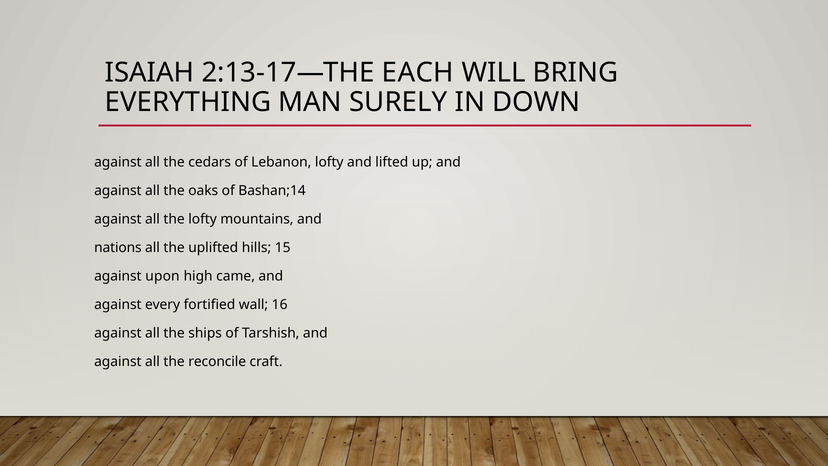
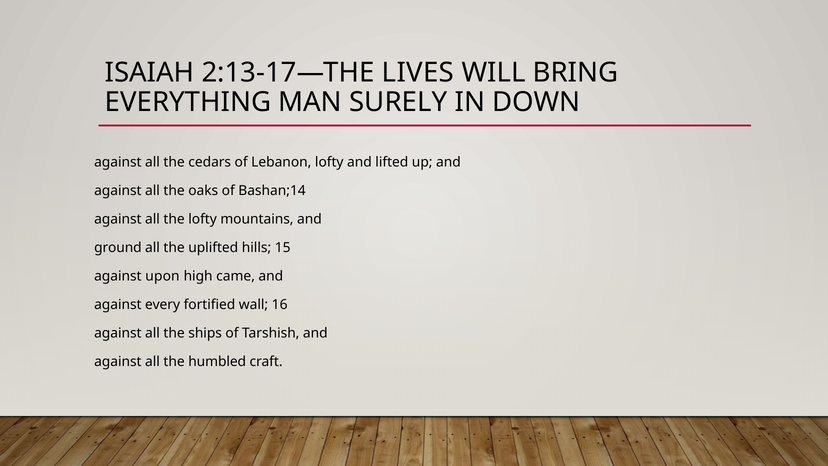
EACH: EACH -> LIVES (418, 73)
nations: nations -> ground (118, 248)
reconcile: reconcile -> humbled (217, 362)
